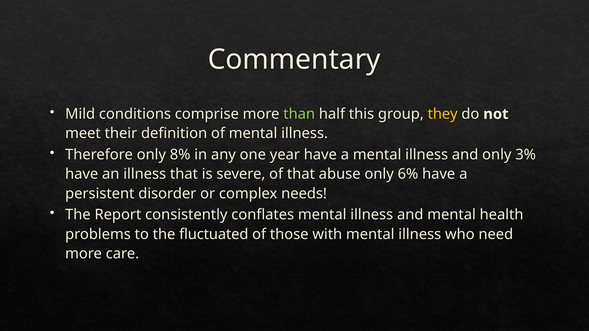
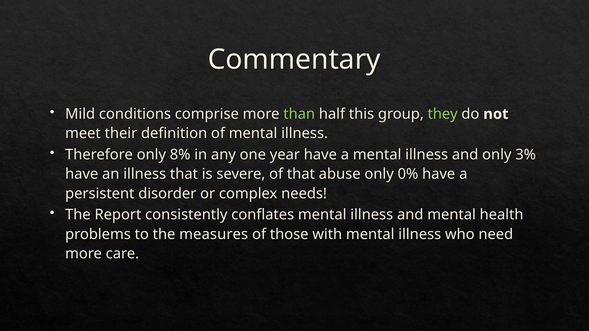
they colour: yellow -> light green (443, 114)
6%: 6% -> 0% (408, 174)
fluctuated: fluctuated -> measures (214, 234)
